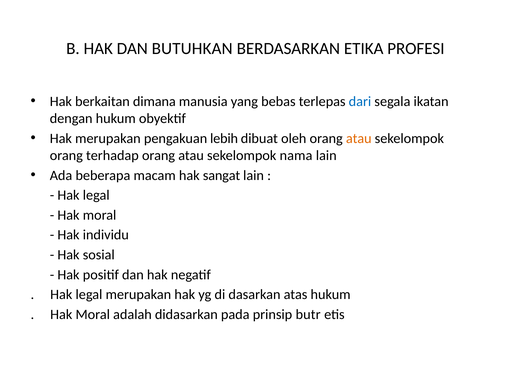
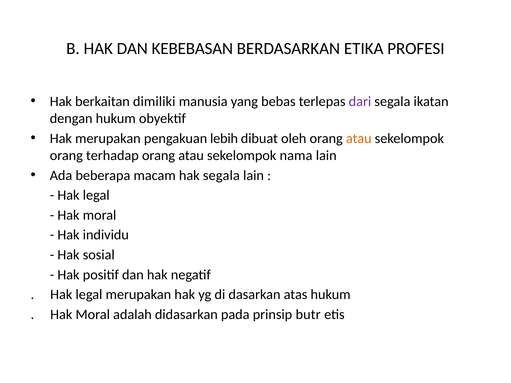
BUTUHKAN: BUTUHKAN -> KEBEBASAN (192, 48)
dimana: dimana -> dimiliki (154, 102)
dari colour: blue -> purple (360, 102)
hak sangat: sangat -> segala (221, 175)
